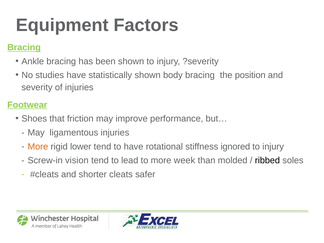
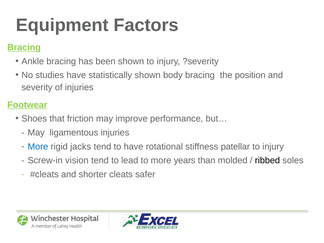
More colour: orange -> blue (38, 147)
lower: lower -> jacks (81, 147)
ignored: ignored -> patellar (235, 147)
week: week -> years (185, 160)
